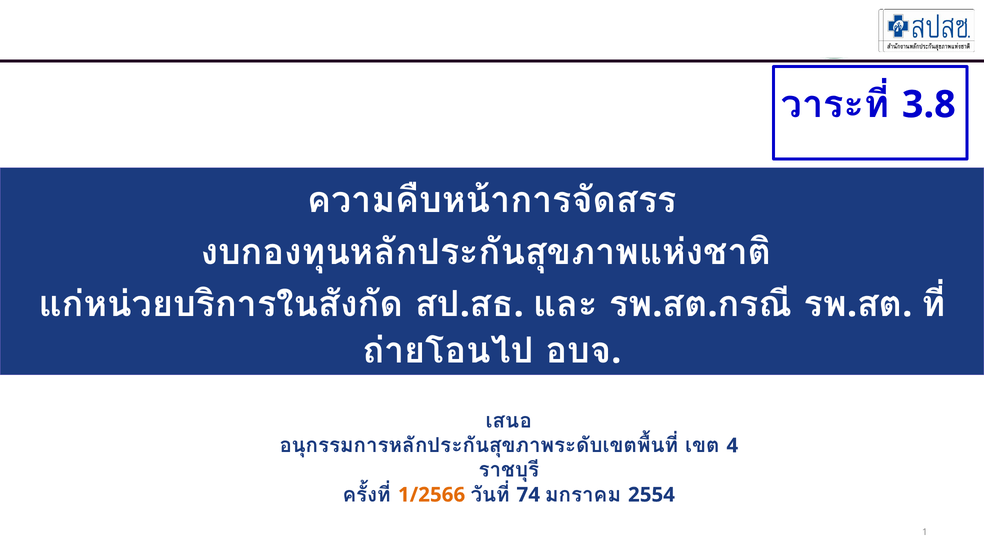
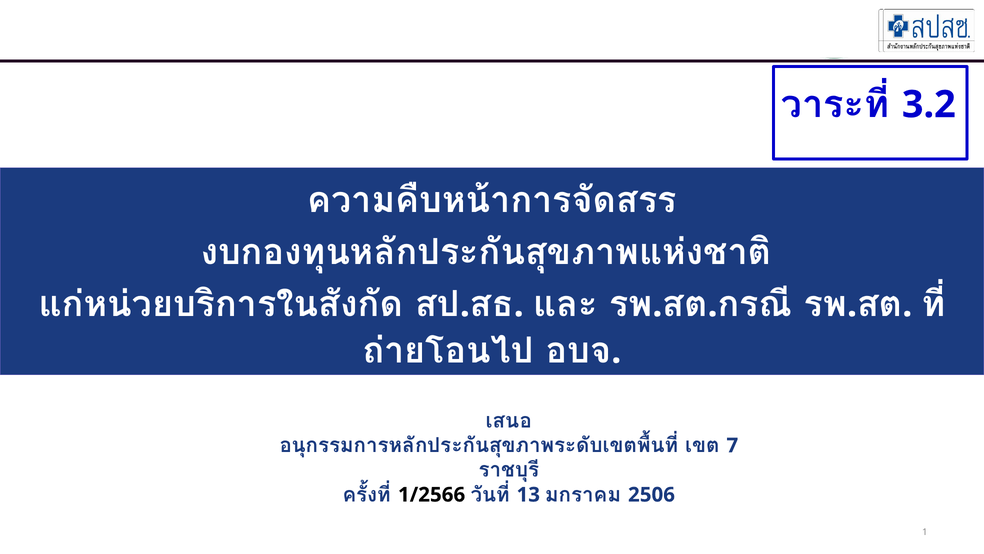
3.8: 3.8 -> 3.2 (929, 105)
4: 4 -> 7 (732, 445)
1/2566 colour: orange -> black (432, 494)
74: 74 -> 13 (528, 494)
2554: 2554 -> 2506 (651, 494)
